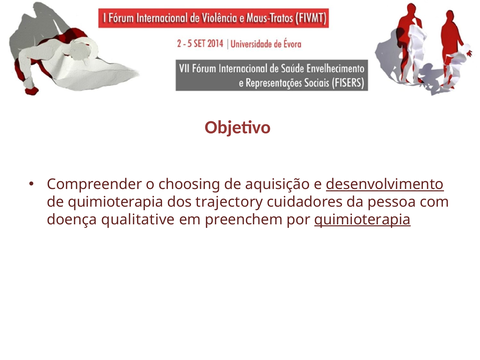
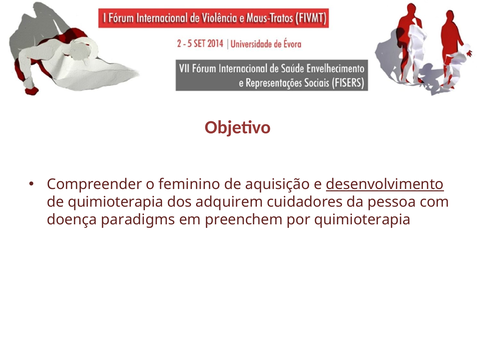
choosing: choosing -> feminino (189, 184)
trajectory: trajectory -> adquirem (229, 202)
qualitative: qualitative -> paradigms (138, 220)
quimioterapia underline: present -> none (362, 220)
